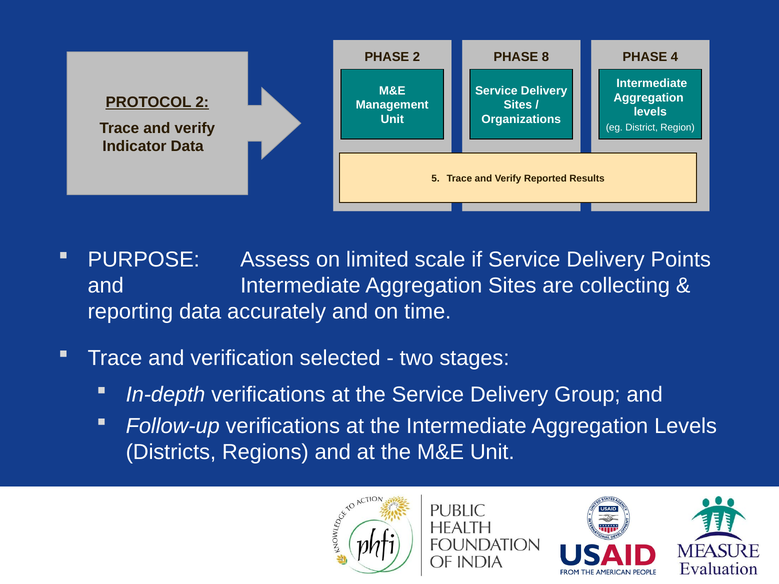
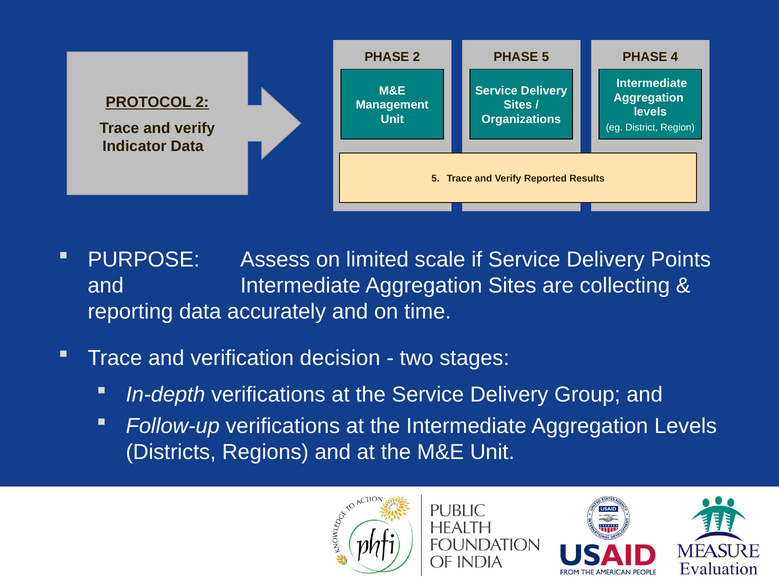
PHASE 8: 8 -> 5 (545, 57)
selected: selected -> decision (340, 358)
